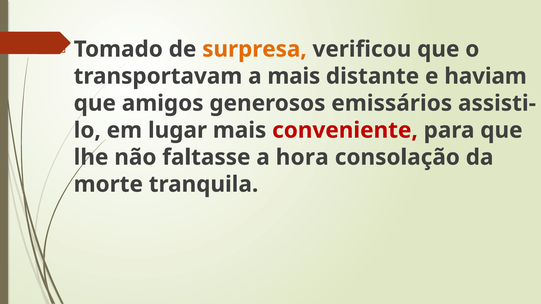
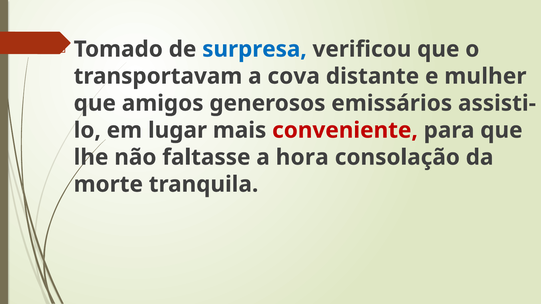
surpresa colour: orange -> blue (254, 49)
a mais: mais -> cova (294, 76)
haviam: haviam -> mulher (485, 76)
